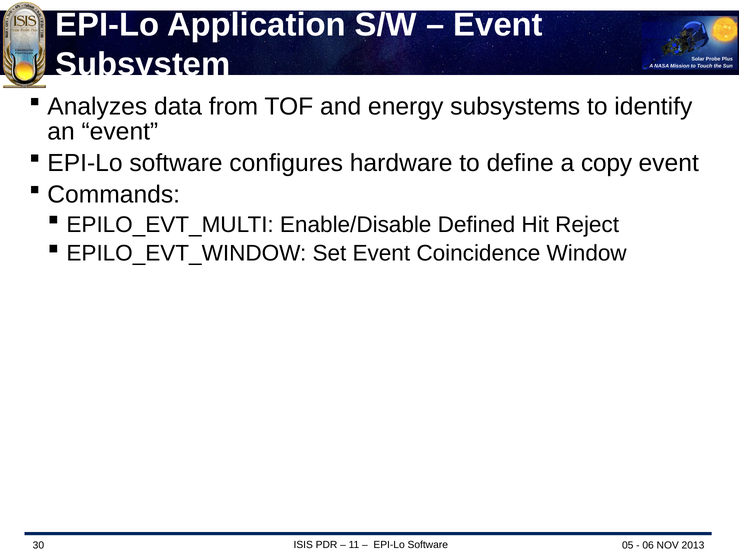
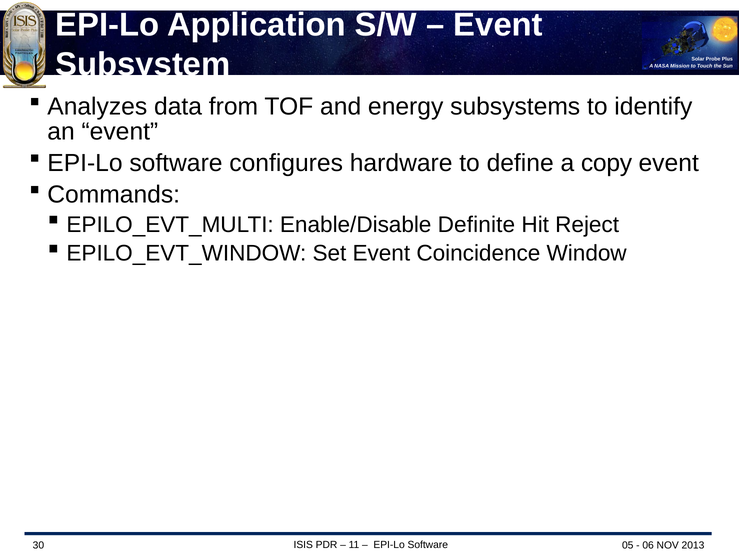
Defined: Defined -> Definite (476, 224)
